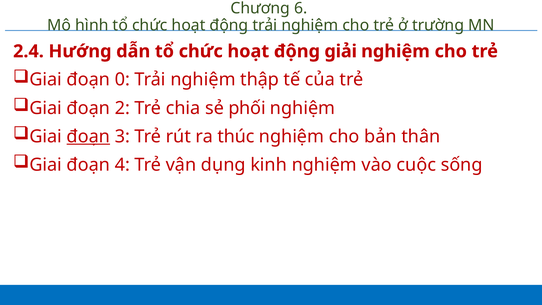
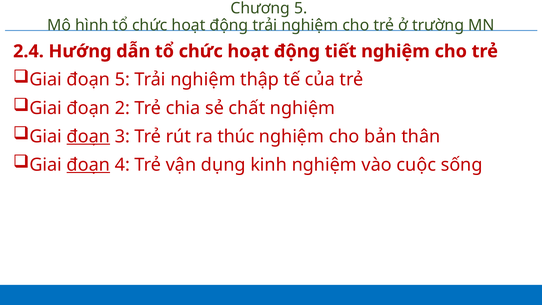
Chương 6: 6 -> 5 (301, 8)
giải: giải -> tiết (341, 51)
đoạn 0: 0 -> 5 (122, 80)
phối: phối -> chất (247, 108)
đoạn underline: none -> present (88, 165)
